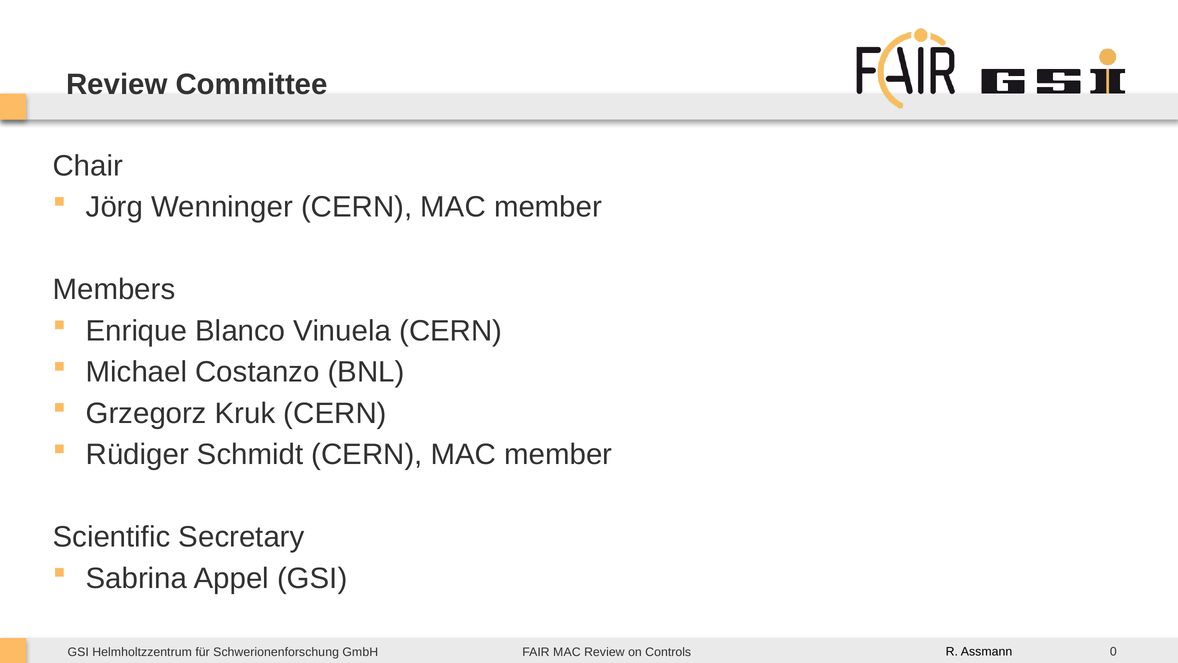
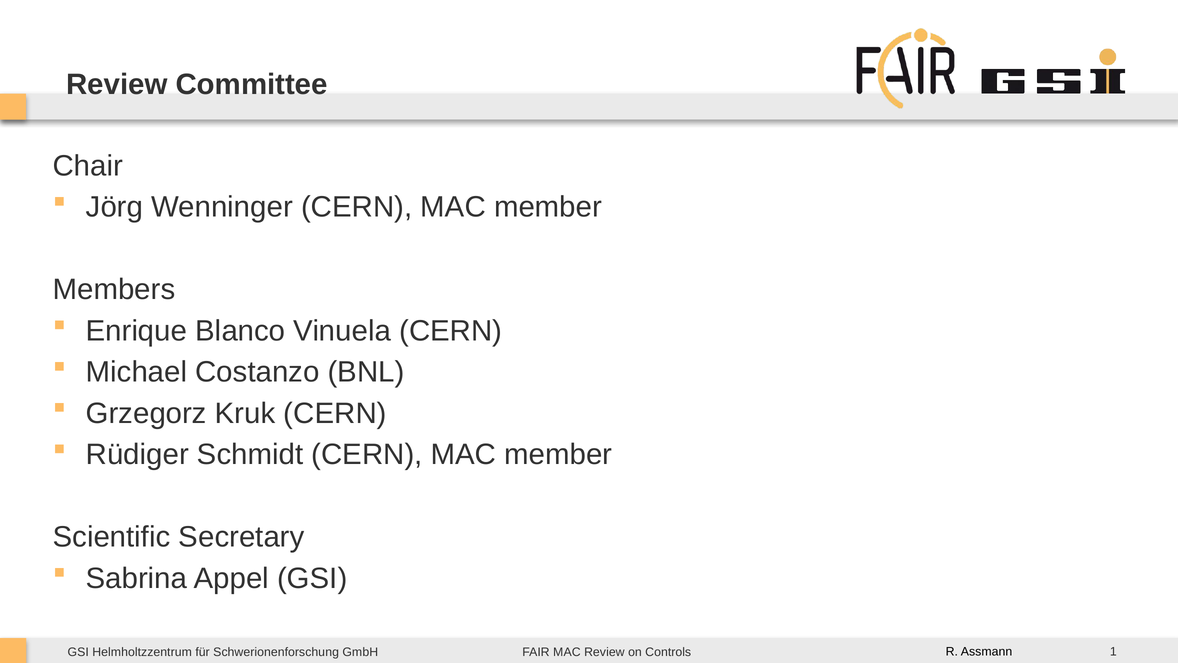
0: 0 -> 1 (1113, 652)
